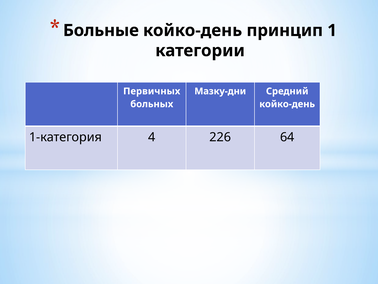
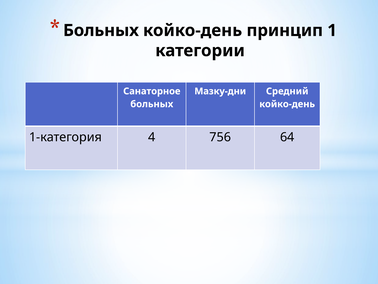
Больные: Больные -> Больных (101, 30)
Первичных: Первичных -> Санаторное (152, 91)
226: 226 -> 756 (220, 137)
